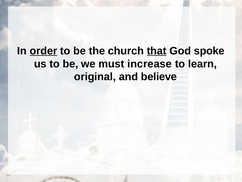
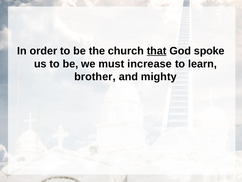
order underline: present -> none (43, 51)
original: original -> brother (95, 77)
believe: believe -> mighty (159, 77)
